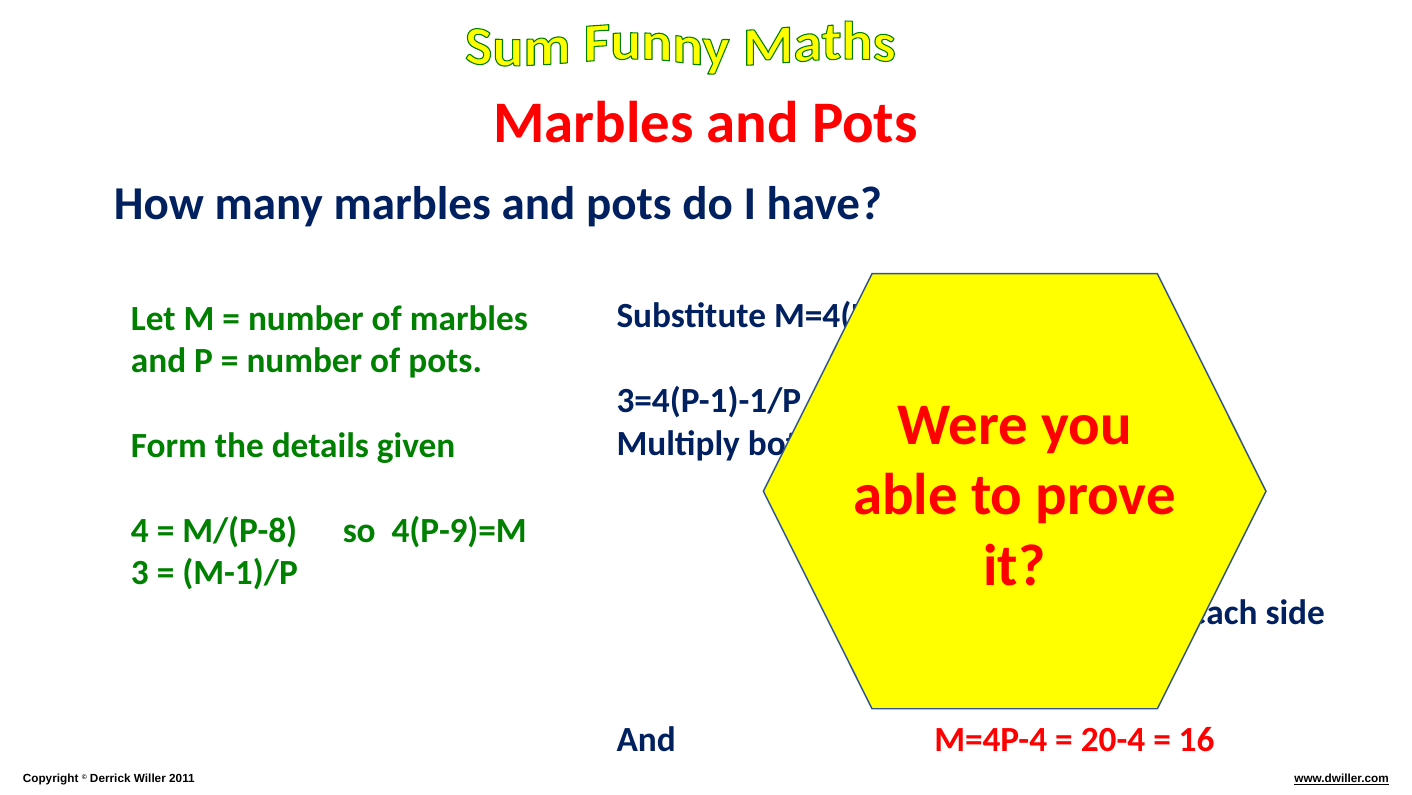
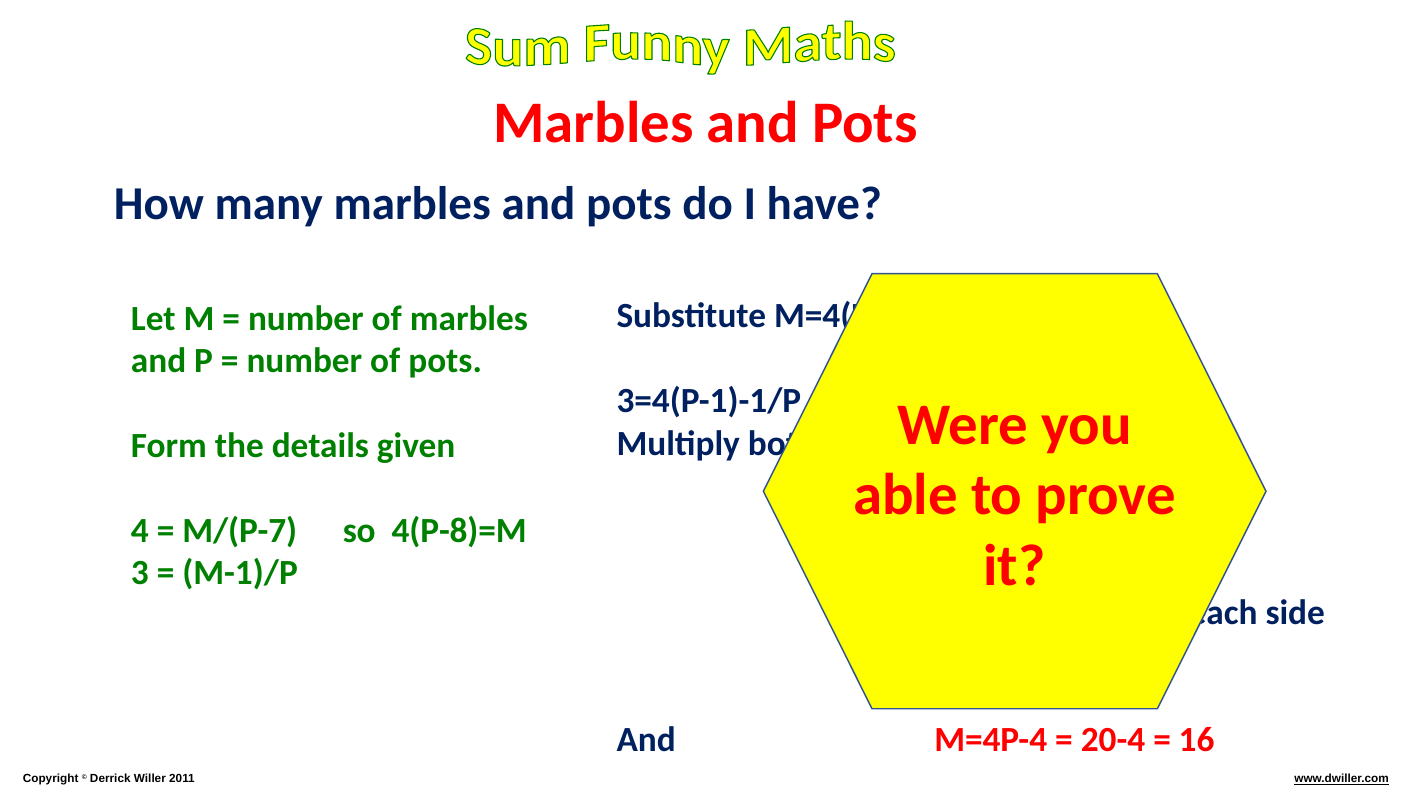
M/(P-8: M/(P-8 -> M/(P-7 (240, 530)
4(P-9)=M: 4(P-9)=M -> 4(P-8)=M (459, 530)
